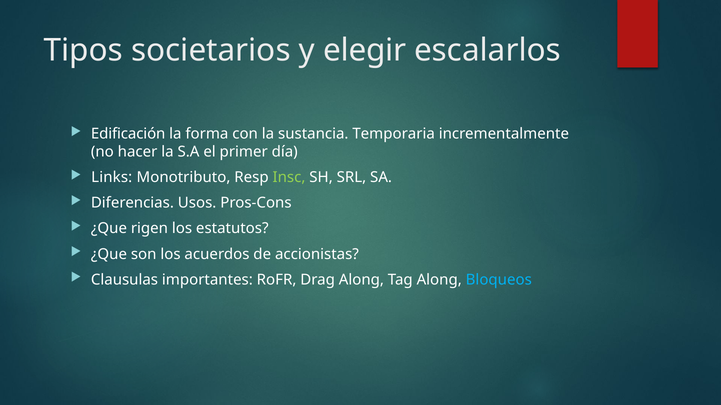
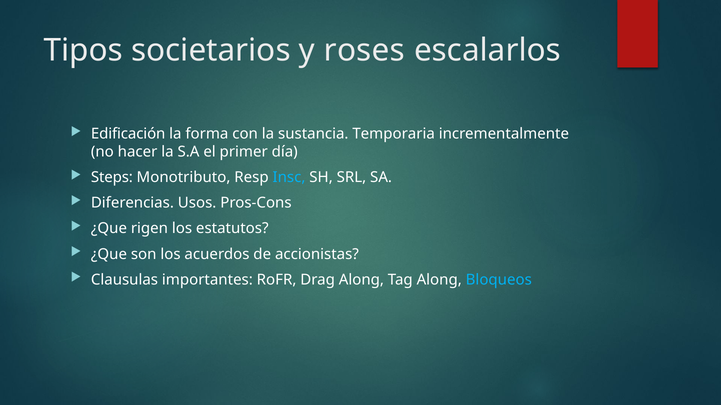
elegir: elegir -> roses (364, 51)
Links: Links -> Steps (112, 178)
Insc colour: light green -> light blue (289, 178)
